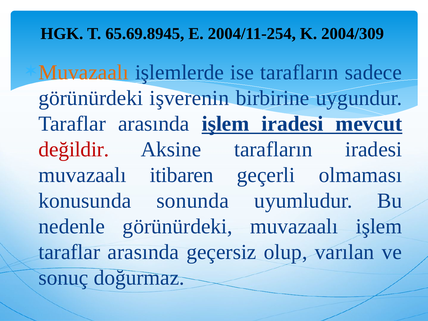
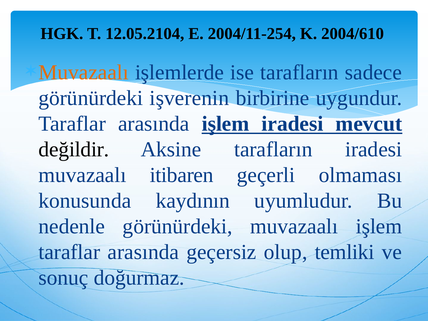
65.69.8945: 65.69.8945 -> 12.05.2104 (145, 34)
2004/309: 2004/309 -> 2004/610 (353, 34)
değildir colour: red -> black (74, 150)
sonunda: sonunda -> kaydının (193, 201)
varılan: varılan -> temliki (345, 252)
